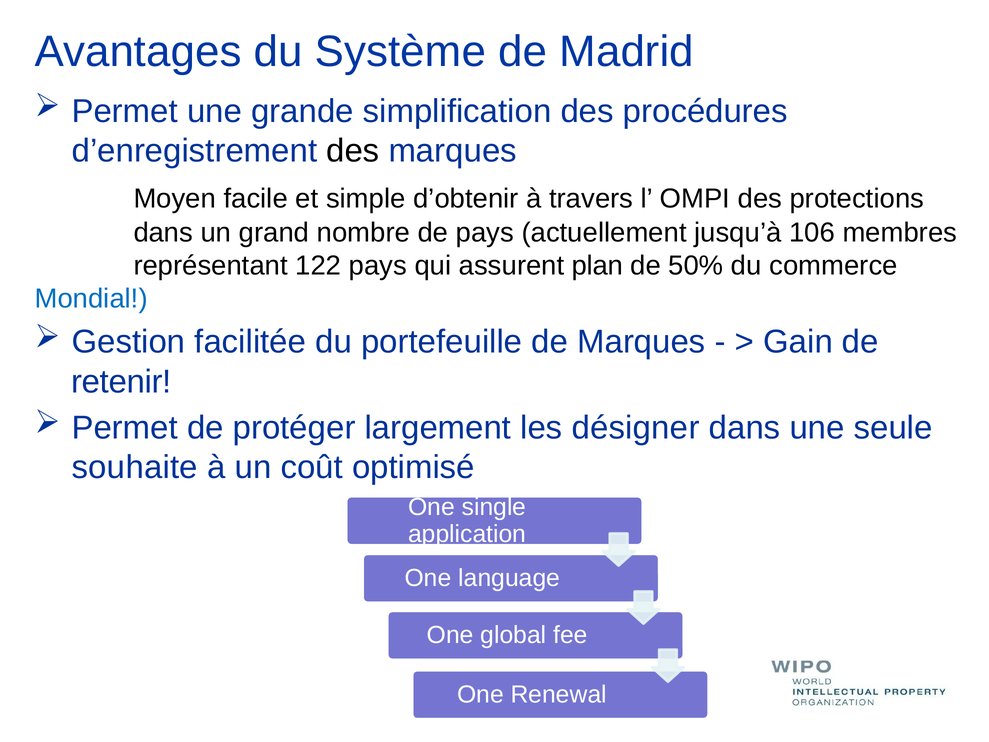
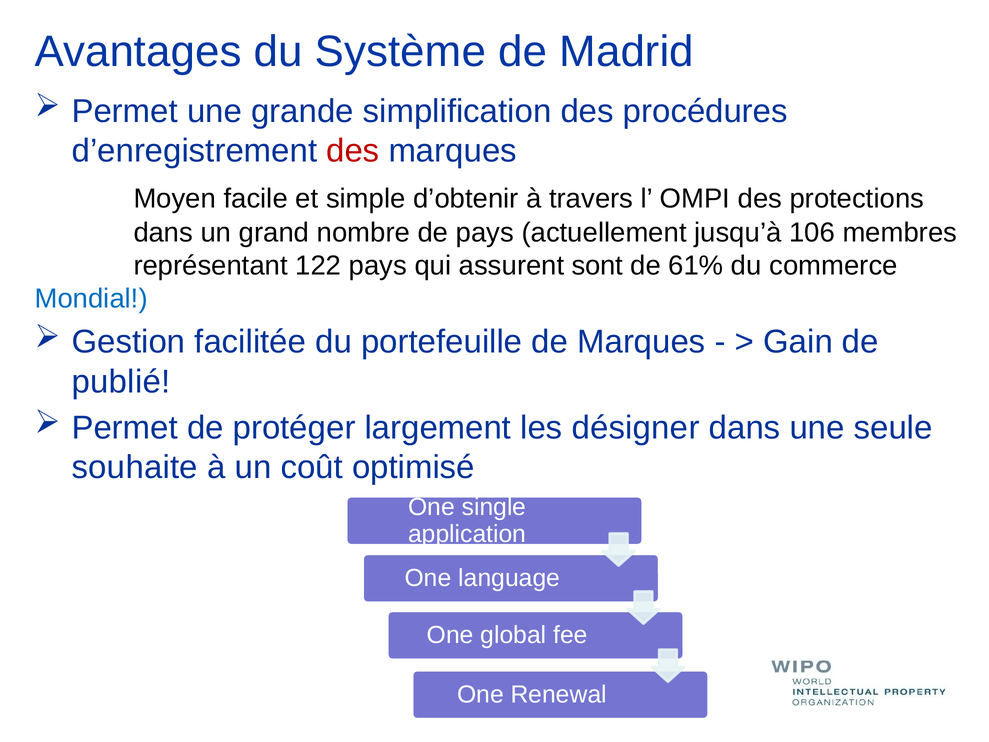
des colour: black -> red (353, 151)
plan: plan -> sont (597, 266)
50%: 50% -> 61% (696, 266)
retenir: retenir -> publié (121, 382)
